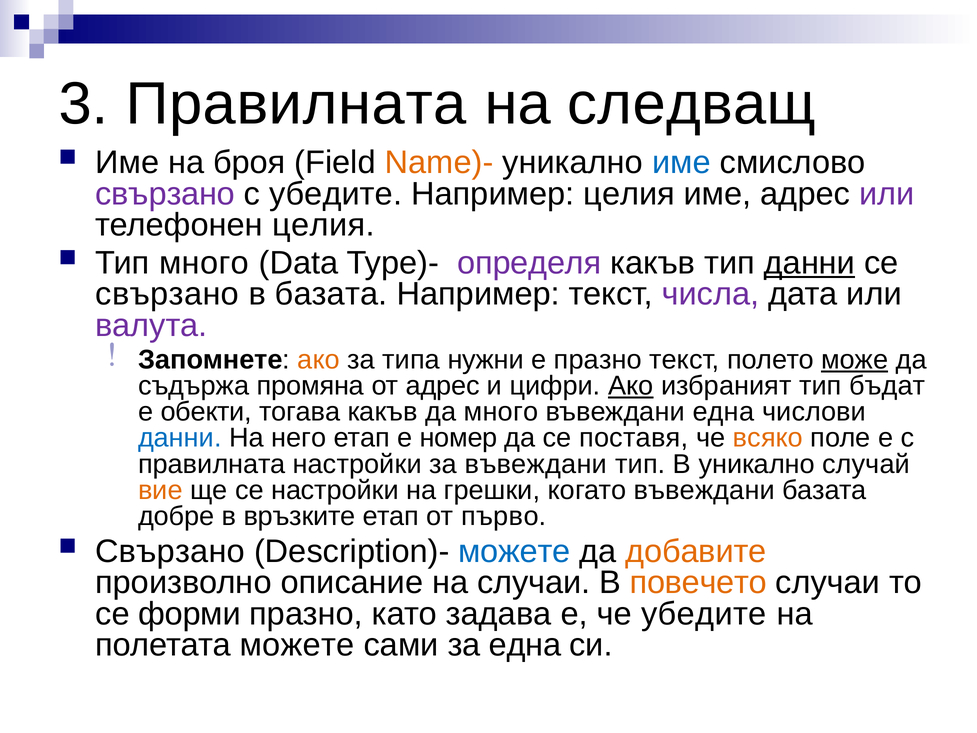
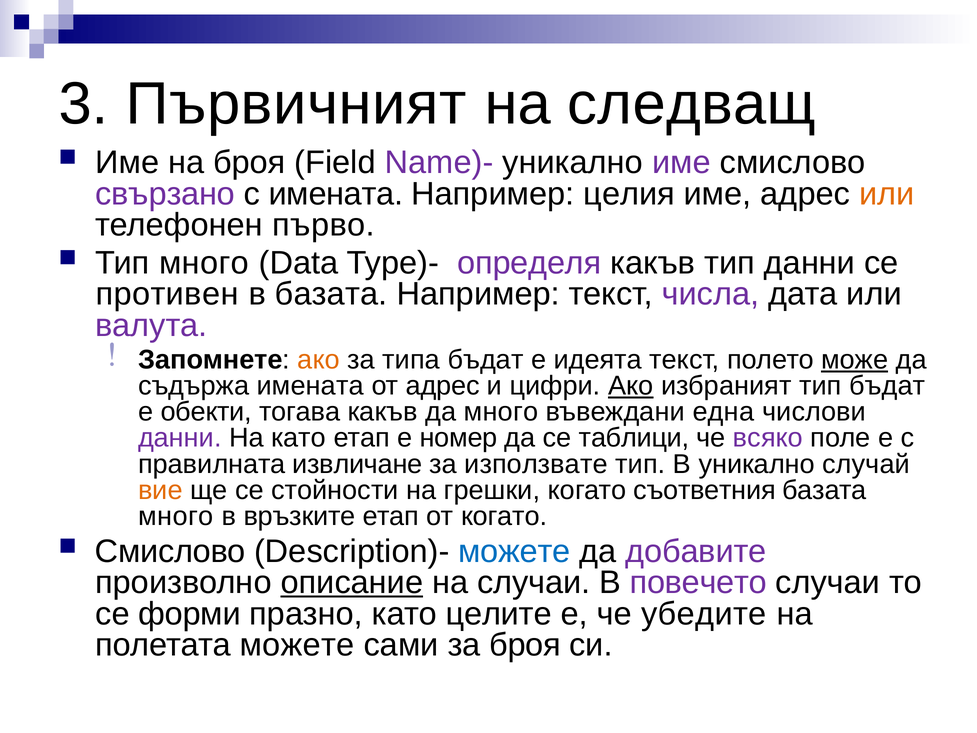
3 Правилната: Правилната -> Първичният (296, 104)
Name)- colour: orange -> purple (439, 162)
име colour: blue -> purple (681, 162)
с убедите: убедите -> имената (336, 194)
или colour: purple -> orange (887, 194)
телефонен целия: целия -> първо (324, 225)
данни underline: present -> none (810, 263)
свързано: свързано -> противен (167, 294)
типа нужни: нужни -> бъдат (486, 360)
е празно: празно -> идеята (598, 360)
съдържа промяна: промяна -> имената (310, 386)
данни colour: blue -> purple (180, 438)
На него: него -> като (299, 438)
поставя: поставя -> таблици (634, 438)
всяко colour: orange -> purple (768, 438)
правилната настройки: настройки -> извличане (357, 464)
за въвеждани: въвеждани -> използвате (536, 464)
се настройки: настройки -> стойности (335, 490)
когато въвеждани: въвеждани -> съответния (705, 490)
добре: добре -> много (176, 516)
от първо: първо -> когато (504, 516)
Свързано: Свързано -> Смислово (170, 551)
добавите colour: orange -> purple (696, 551)
описание underline: none -> present (352, 582)
повечето colour: orange -> purple (698, 582)
задава: задава -> целите (499, 614)
за една: една -> броя (525, 645)
